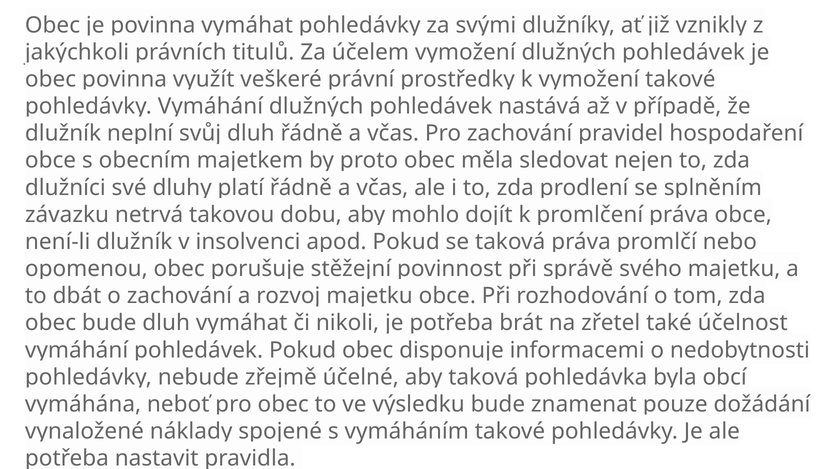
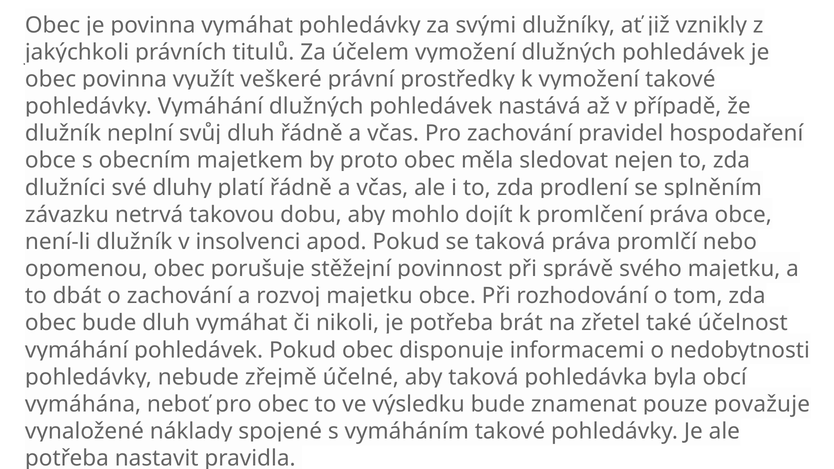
dožádání: dožádání -> považuje (762, 404)
